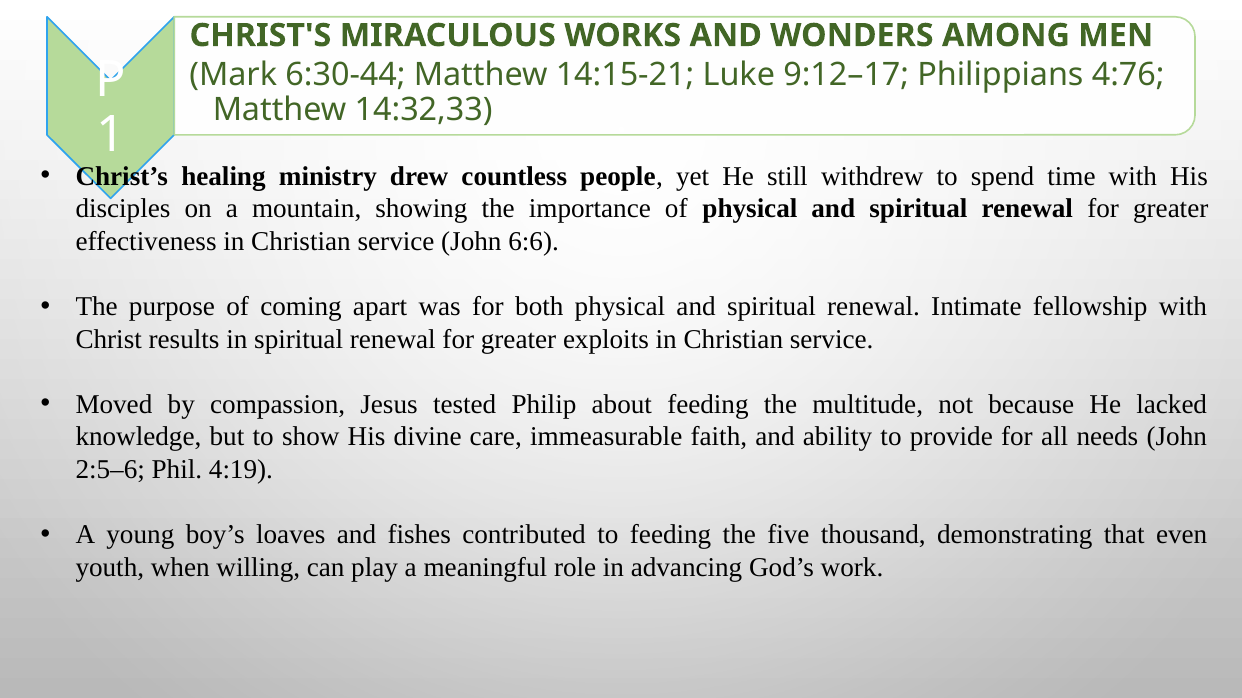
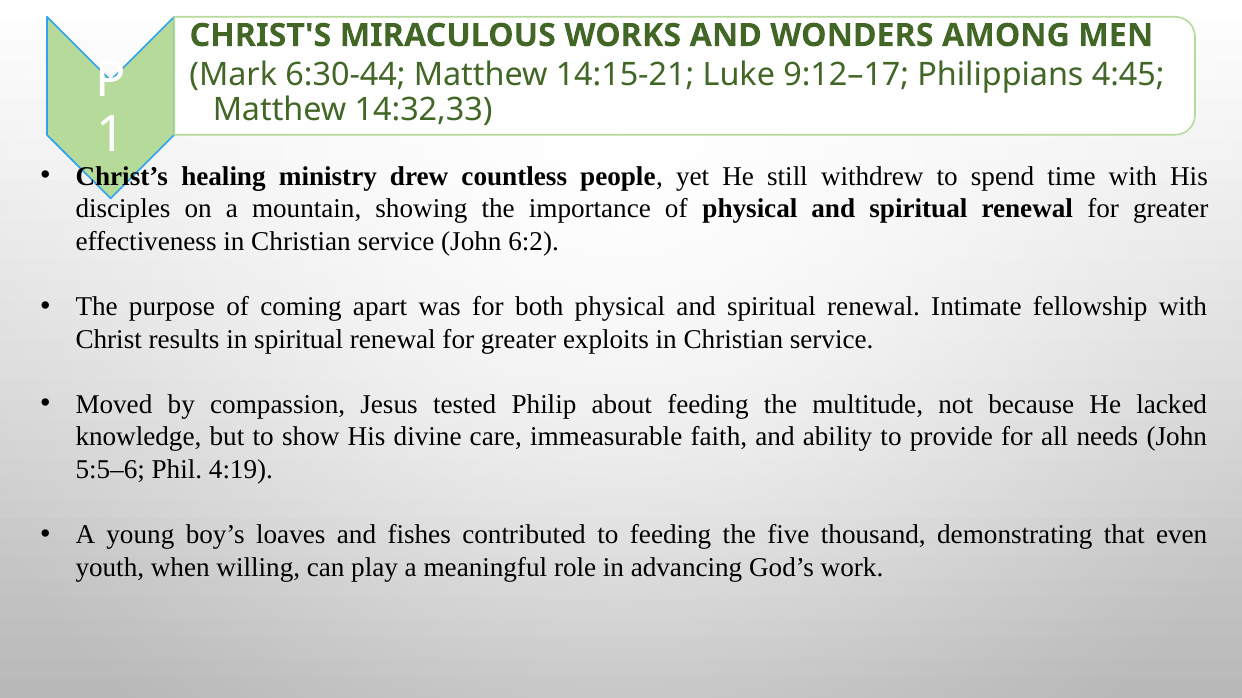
4:76: 4:76 -> 4:45 (1128, 75)
6:6: 6:6 -> 6:2 (534, 242)
2:5–6: 2:5–6 -> 5:5–6 (110, 470)
